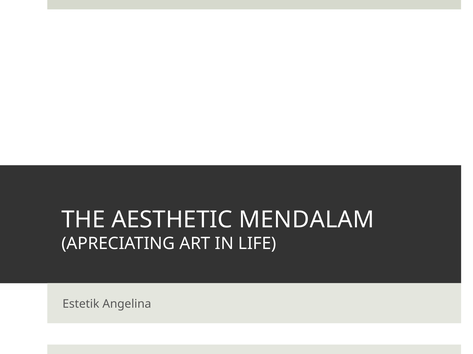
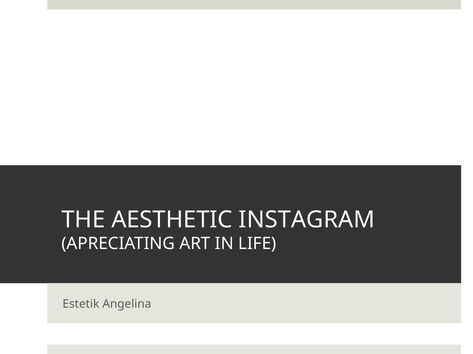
MENDALAM: MENDALAM -> INSTAGRAM (307, 220)
